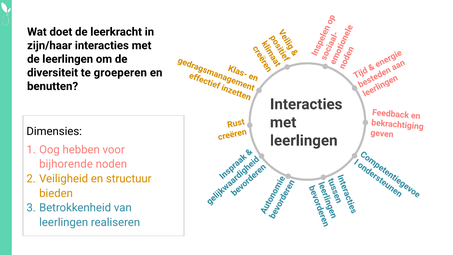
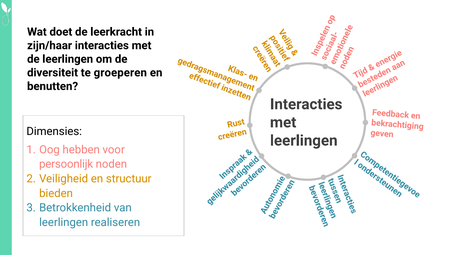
bijhorende: bijhorende -> persoonlijk (66, 164)
